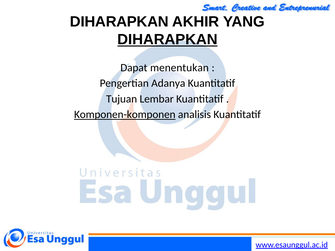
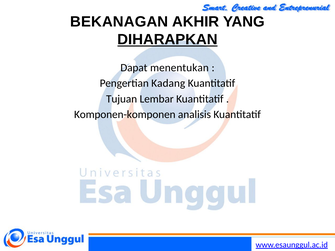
DIHARAPKAN: DIHARAPKAN -> BEKANAGAN (119, 22)
Adanya: Adanya -> Kadang (168, 83)
Komponen-komponen underline: present -> none (125, 115)
